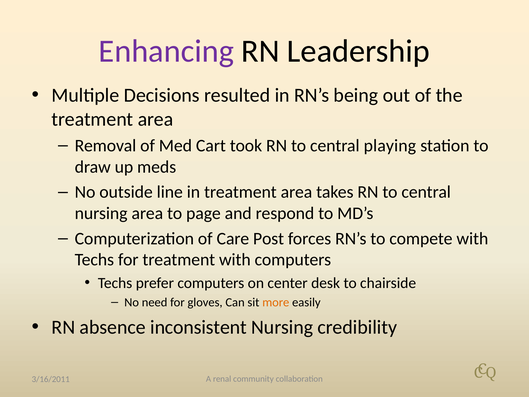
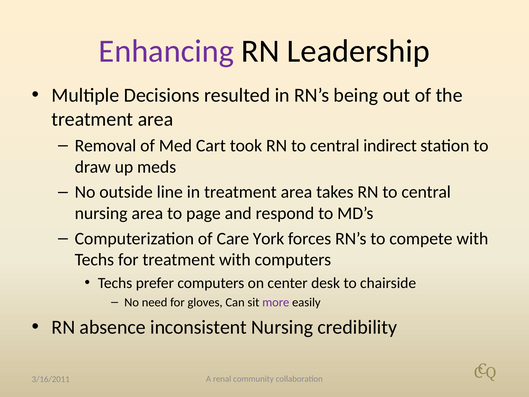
playing: playing -> indirect (390, 146)
Post: Post -> York (269, 238)
more colour: orange -> purple (276, 302)
